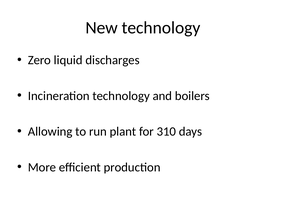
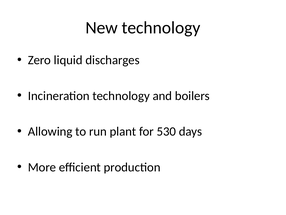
310: 310 -> 530 (166, 131)
